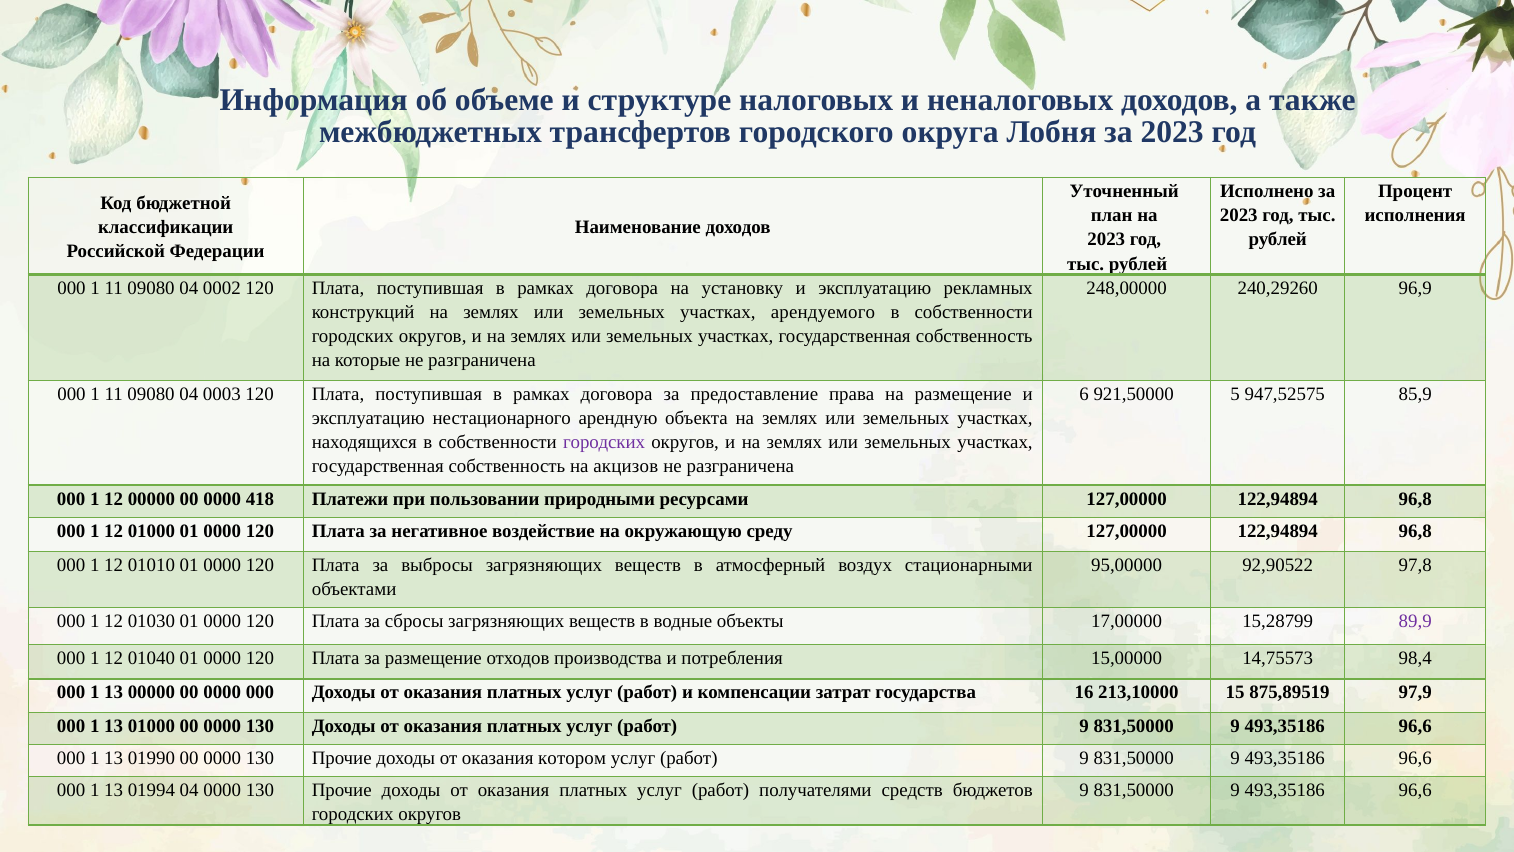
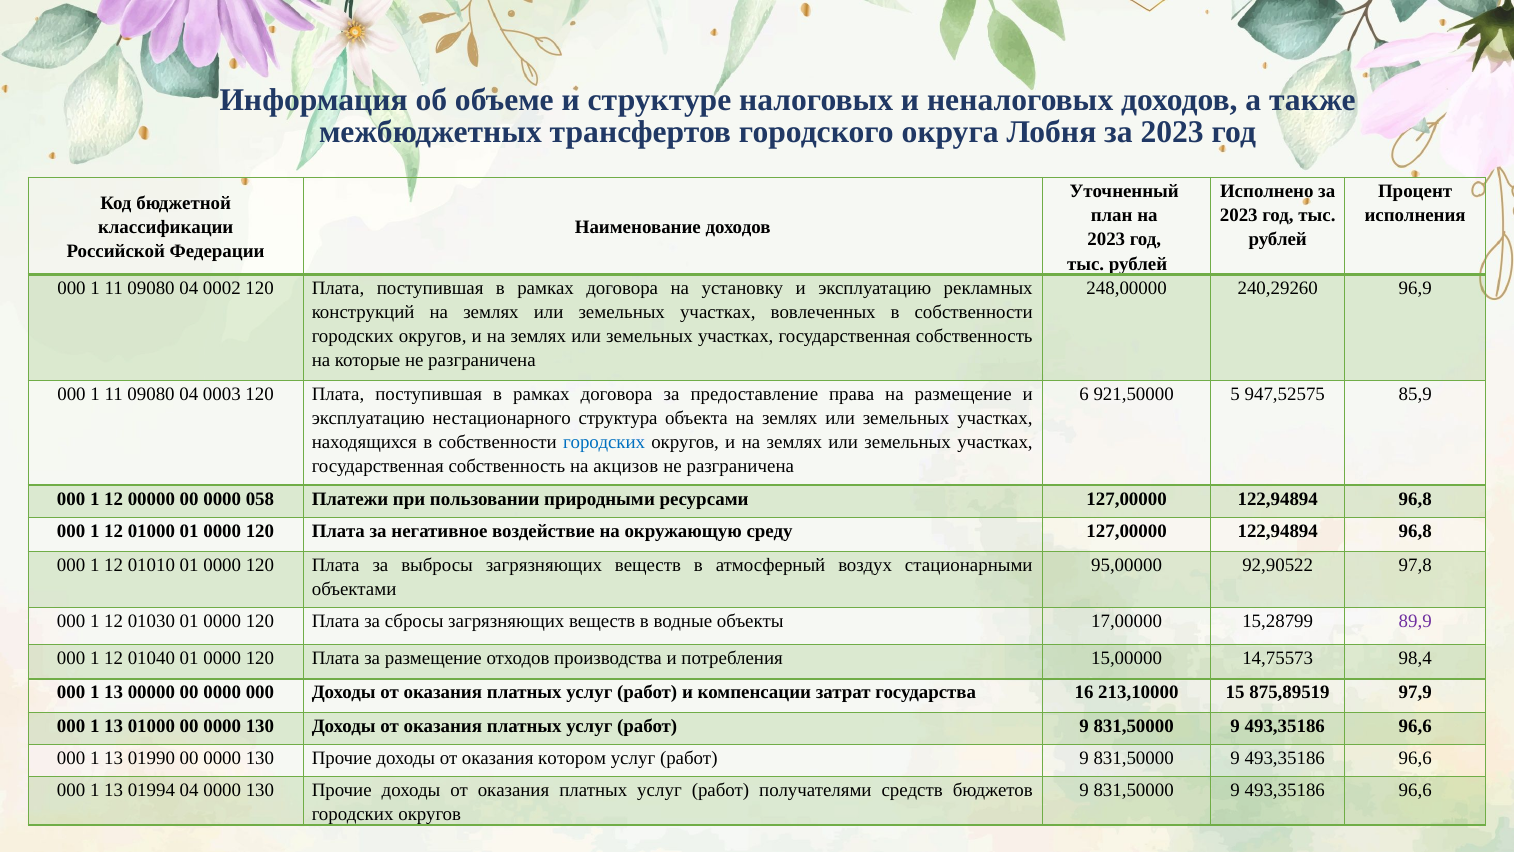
арендуемого: арендуемого -> вовлеченных (823, 312)
арендную: арендную -> структура (618, 418)
городских colour: purple -> blue (604, 442)
418: 418 -> 058 (260, 499)
